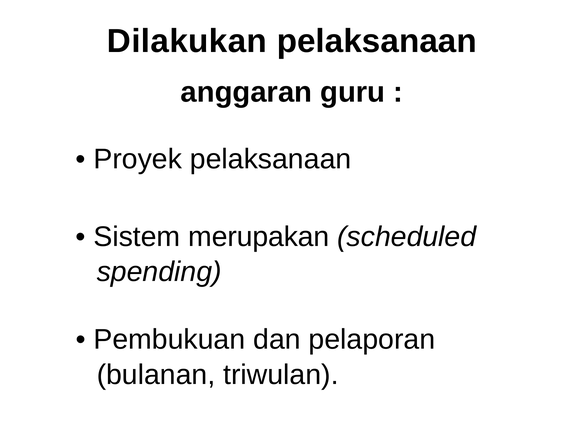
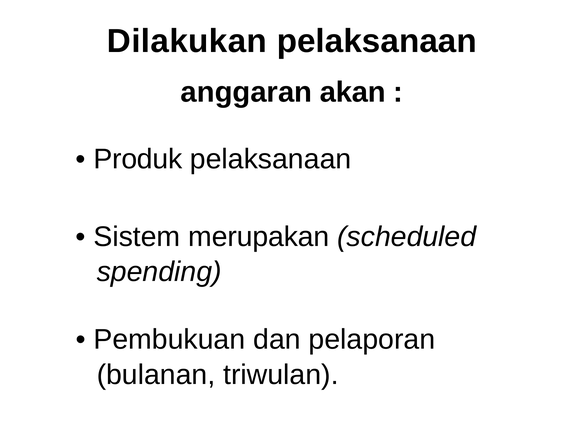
guru: guru -> akan (353, 92)
Proyek: Proyek -> Produk (138, 159)
